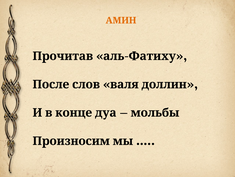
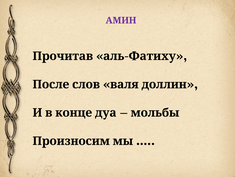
АМИН colour: orange -> purple (121, 20)
